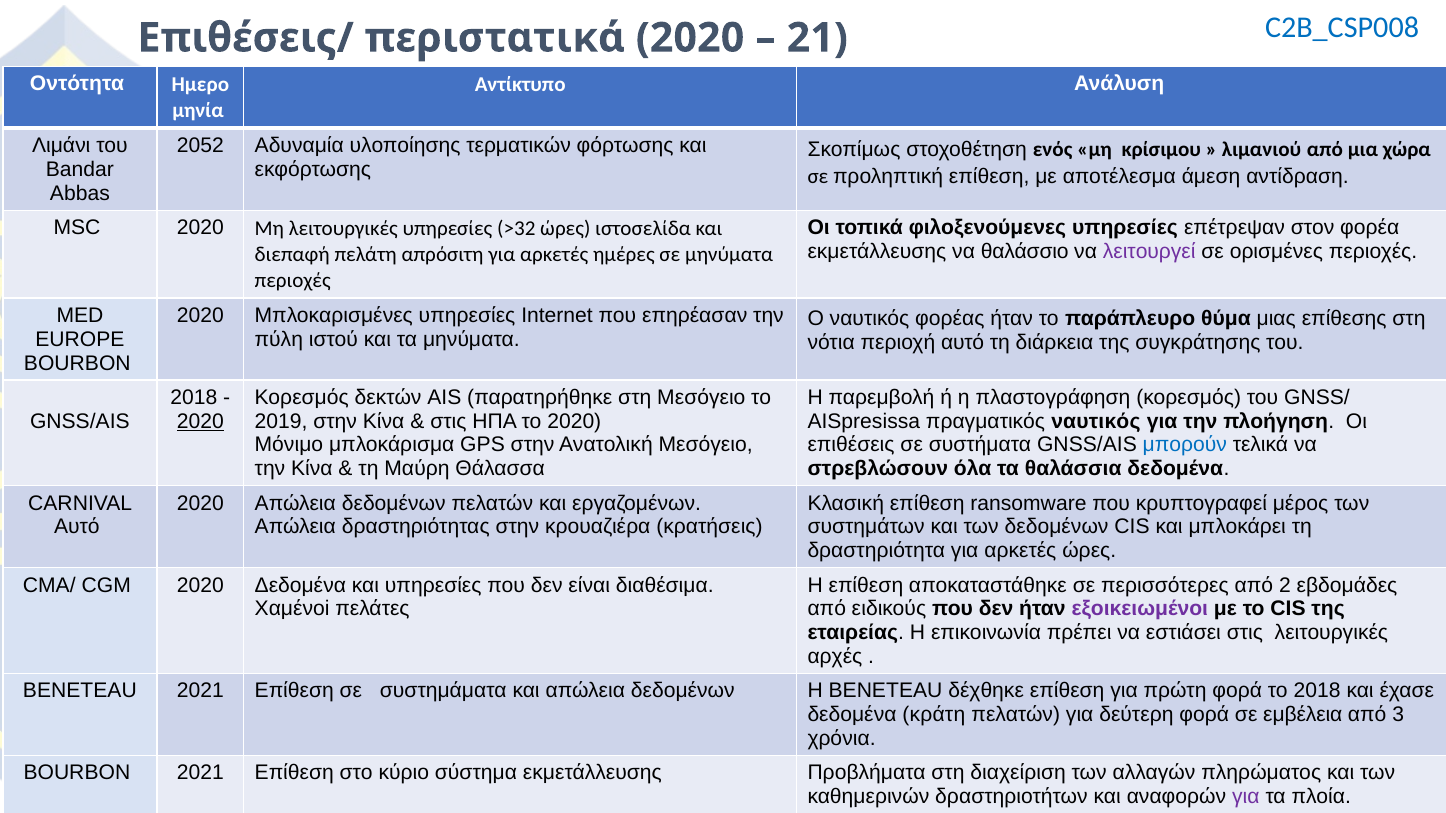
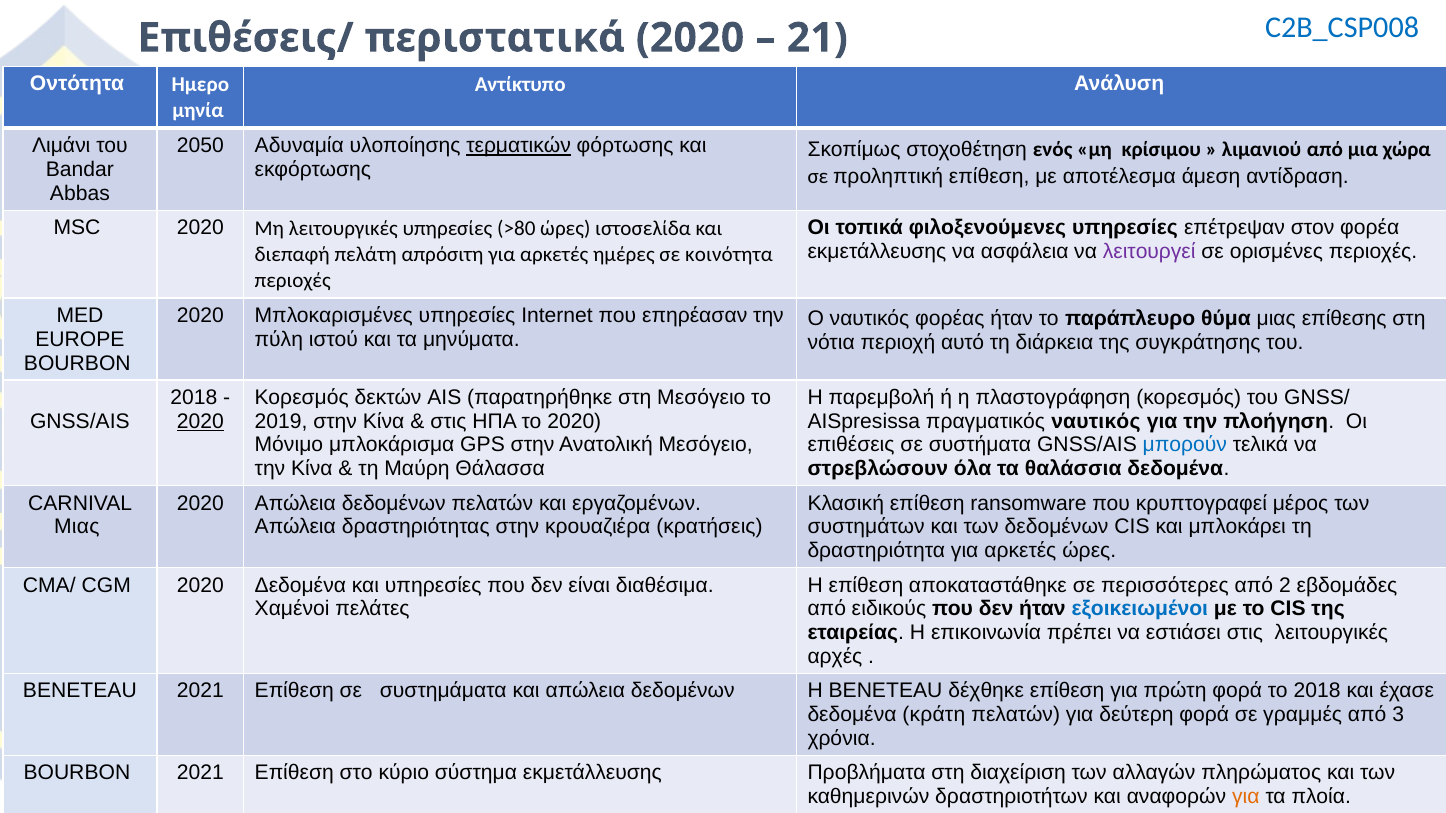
2052: 2052 -> 2050 (200, 146)
τερματικών underline: none -> present (519, 146)
>32: >32 -> >80 (516, 229)
θαλάσσιο: θαλάσσιο -> ασφάλεια (1025, 252)
σε μηνύματα: μηνύματα -> κοινότητα (729, 255)
Αυτό: Αυτό -> Μιας (77, 527)
εξοικειωμένοι colour: purple -> blue (1140, 609)
εμβέλεια: εμβέλεια -> γραμμές (1303, 715)
για colour: purple -> orange (1246, 797)
